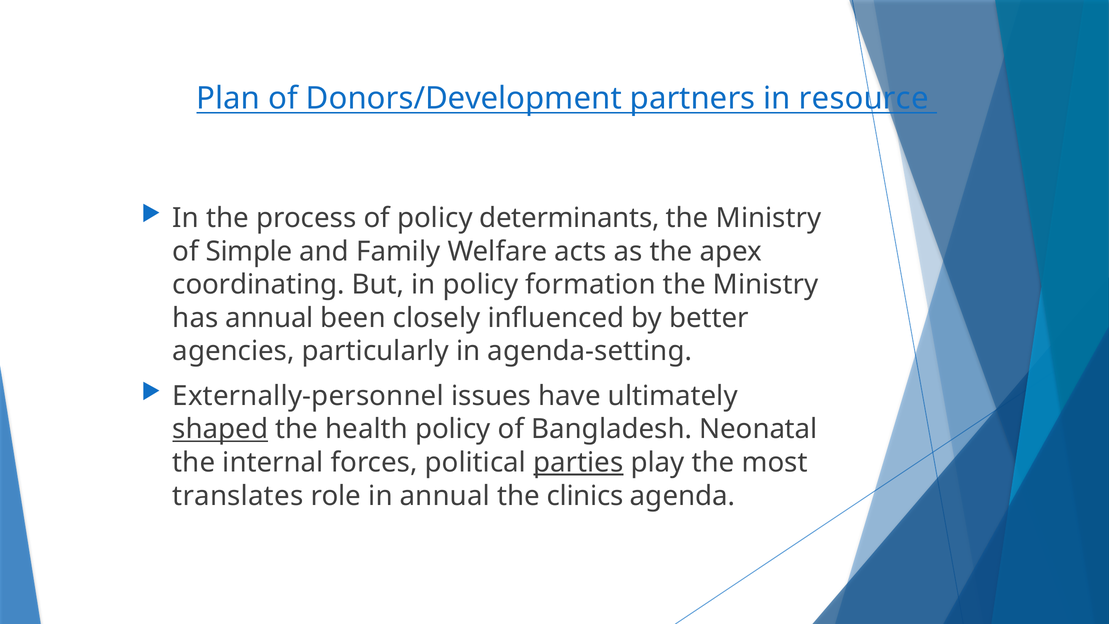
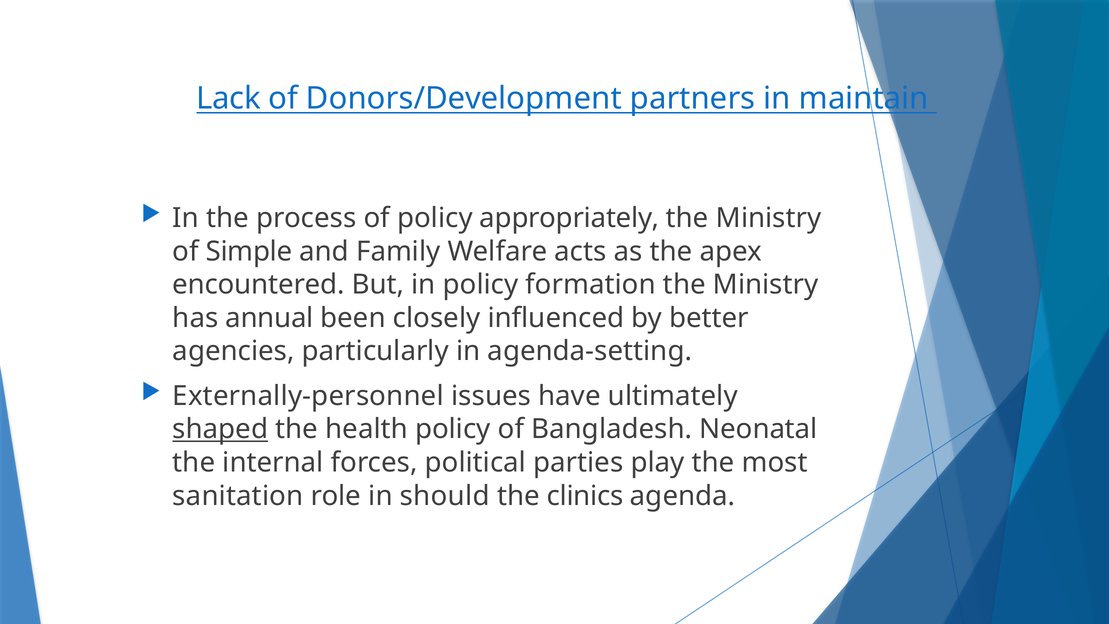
Plan: Plan -> Lack (228, 99)
resource: resource -> maintain (864, 99)
determinants: determinants -> appropriately (569, 218)
coordinating: coordinating -> encountered (258, 285)
parties underline: present -> none (578, 462)
translates: translates -> sanitation (238, 496)
in annual: annual -> should (445, 496)
